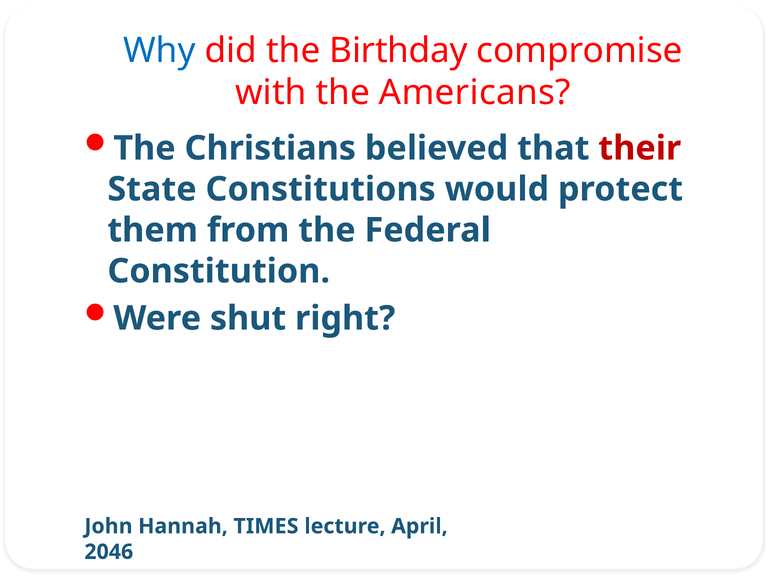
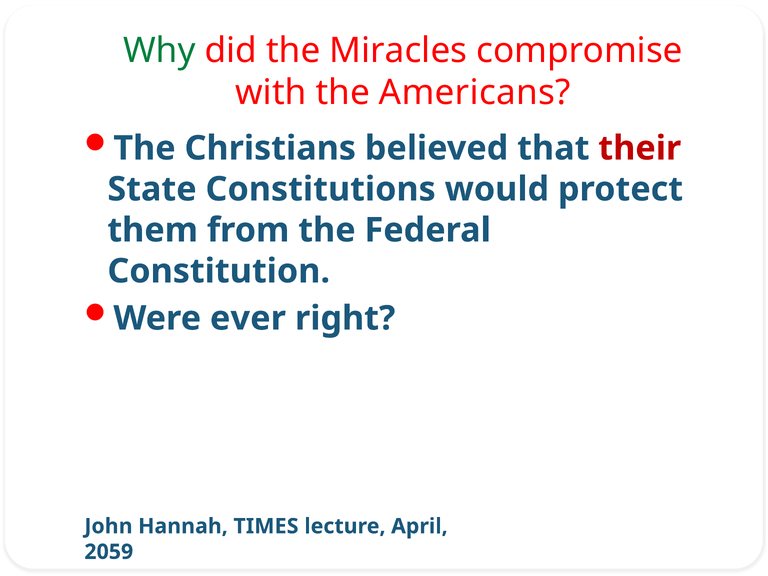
Why colour: blue -> green (159, 50)
Birthday: Birthday -> Miracles (398, 50)
shut: shut -> ever (248, 318)
2046: 2046 -> 2059 (109, 552)
